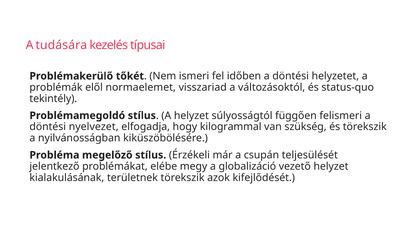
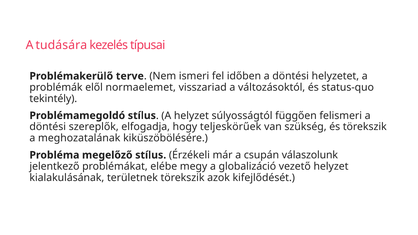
tőkét: tőkét -> terve (130, 76)
nyelvezet: nyelvezet -> szereplők (94, 127)
kilogrammal: kilogrammal -> teljeskörűek (231, 127)
nyilvánosságban: nyilvánosságban -> meghozatalának (79, 138)
teljesülését: teljesülését -> válaszolunk (310, 155)
